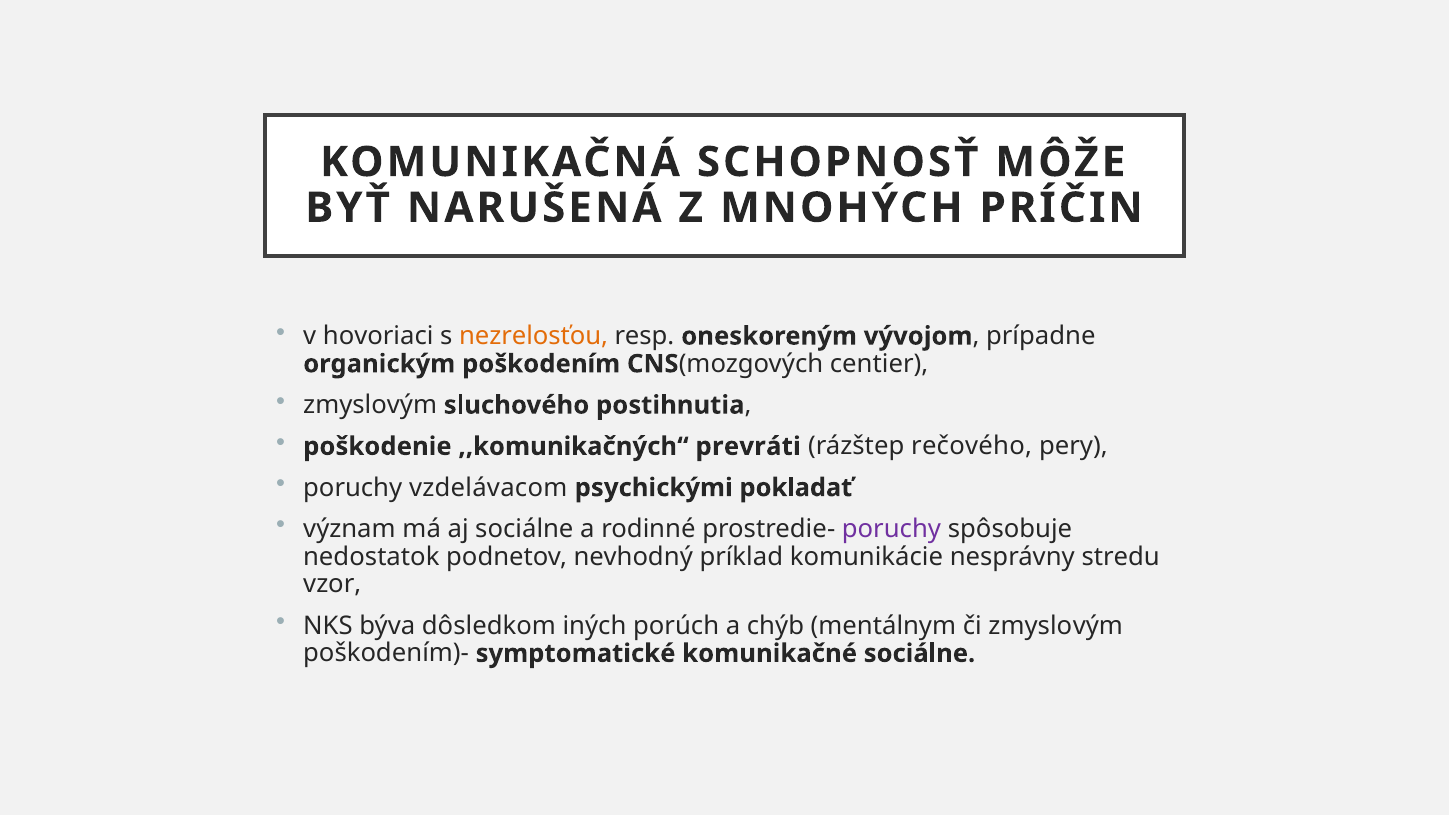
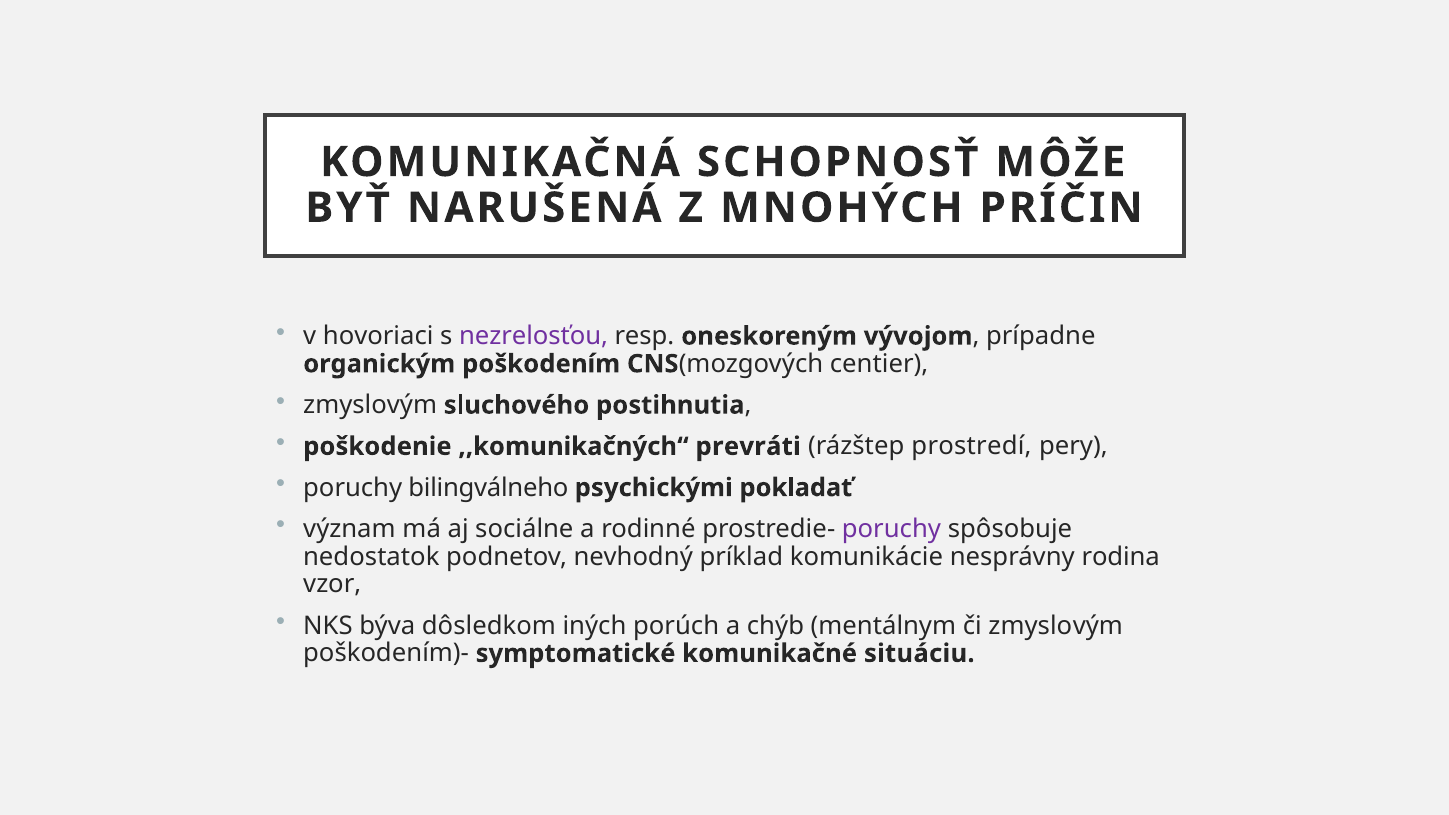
nezrelosťou colour: orange -> purple (533, 336)
rečového: rečového -> prostredí (972, 446)
vzdelávacom: vzdelávacom -> bilingválneho (488, 488)
stredu: stredu -> rodina (1121, 557)
komunikačné sociálne: sociálne -> situáciu (919, 653)
